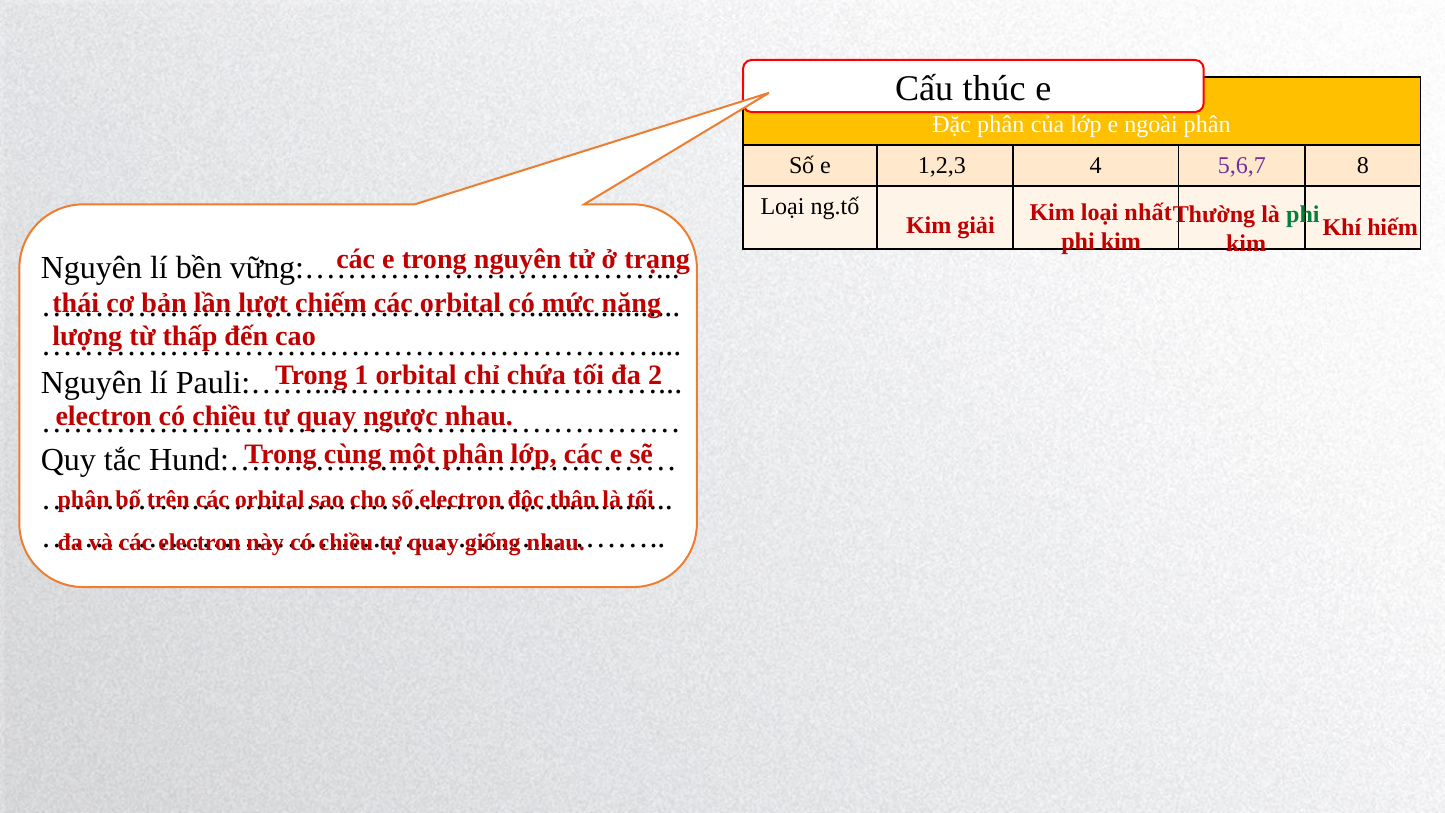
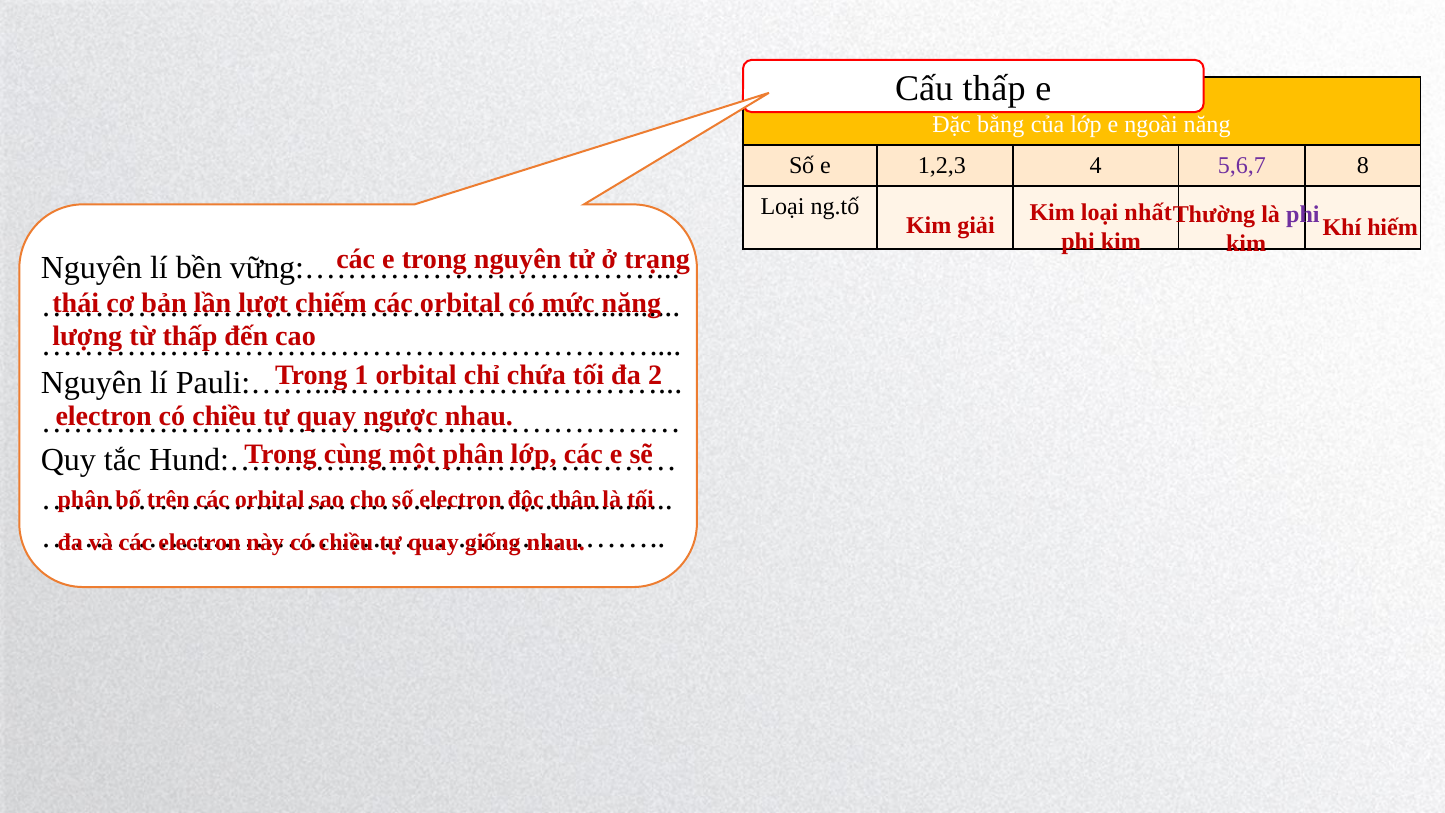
Cấu thúc: thúc -> thấp (994, 88)
Đặc phân: phân -> bằng (1001, 124)
ngoài phân: phân -> năng (1207, 124)
phi colour: green -> purple (1303, 215)
